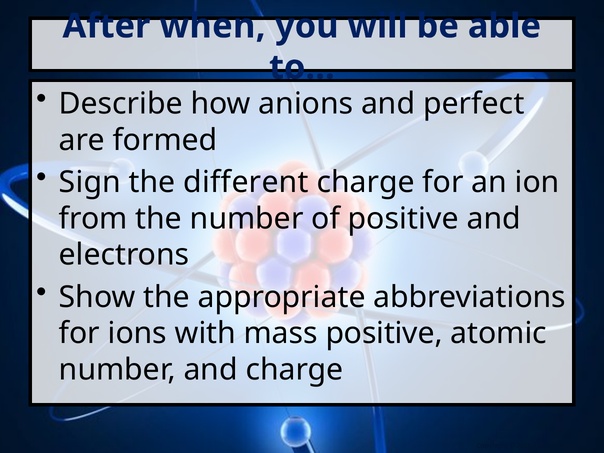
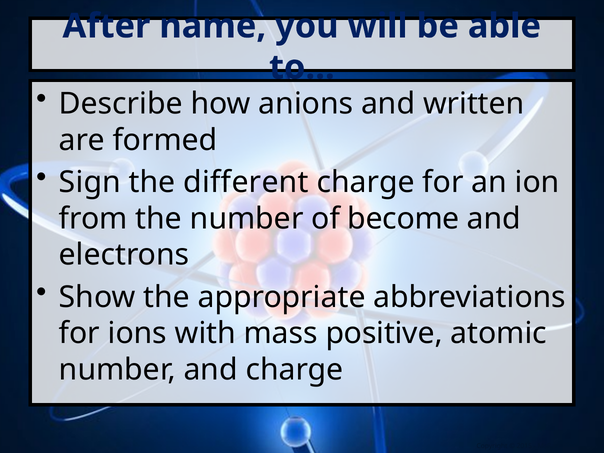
when: when -> name (213, 26)
perfect: perfect -> written (474, 104)
of positive: positive -> become (403, 219)
